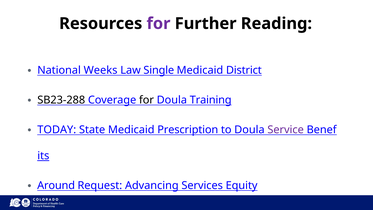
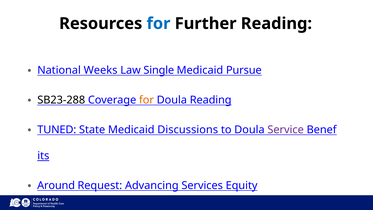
for colour: purple -> blue (158, 24)
District: District -> Pursue (244, 70)
for colour: black -> orange (146, 100)
Doula Training: Training -> Reading (211, 100)
TODAY: TODAY -> TUNED (57, 130)
Prescription: Prescription -> Discussions (188, 130)
